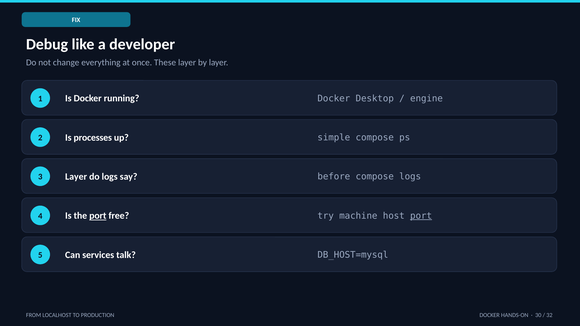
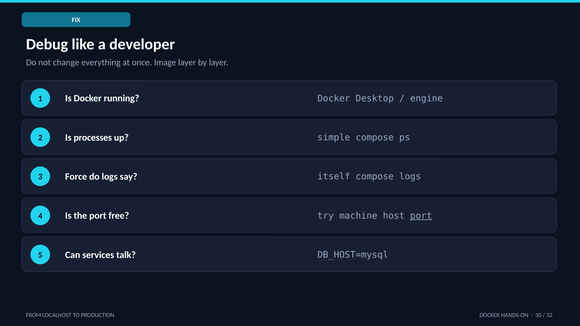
These: These -> Image (165, 63)
3 Layer: Layer -> Force (76, 177)
before: before -> itself (334, 177)
port underline: present -> none (98, 216)
